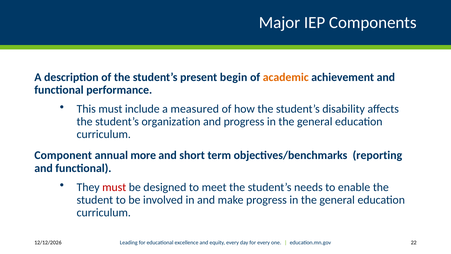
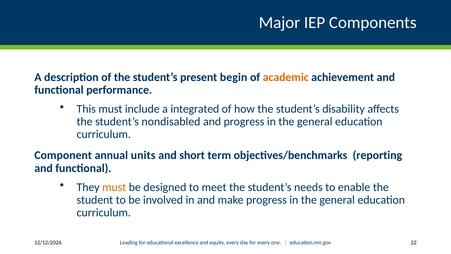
measured: measured -> integrated (195, 109)
organization: organization -> nondisabled (171, 121)
more: more -> units (143, 155)
must colour: red -> orange (114, 187)
